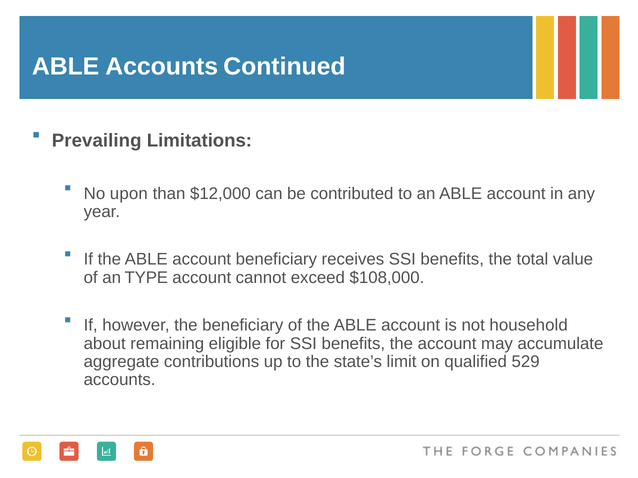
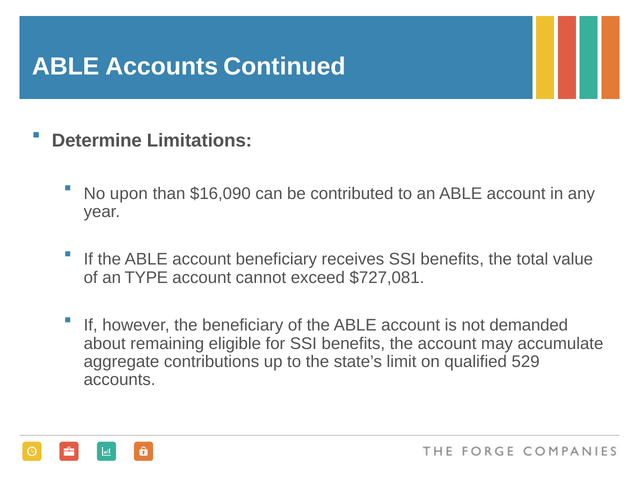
Prevailing: Prevailing -> Determine (97, 141)
$12,000: $12,000 -> $16,090 (220, 194)
$108,000: $108,000 -> $727,081 (387, 278)
household: household -> demanded (529, 326)
